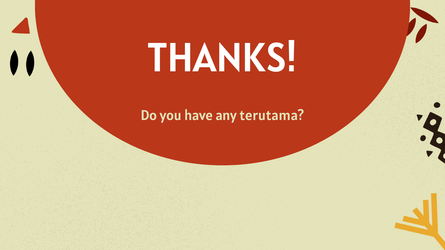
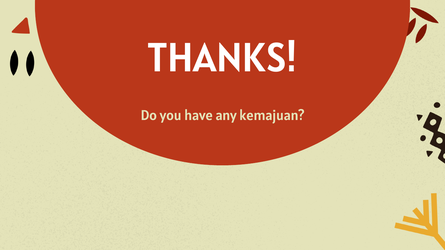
terutama: terutama -> kemajuan (272, 116)
